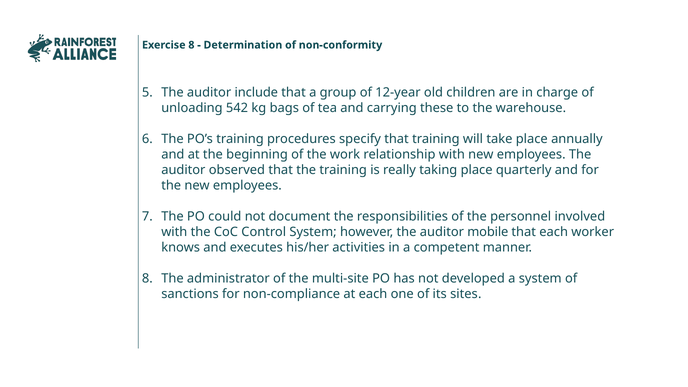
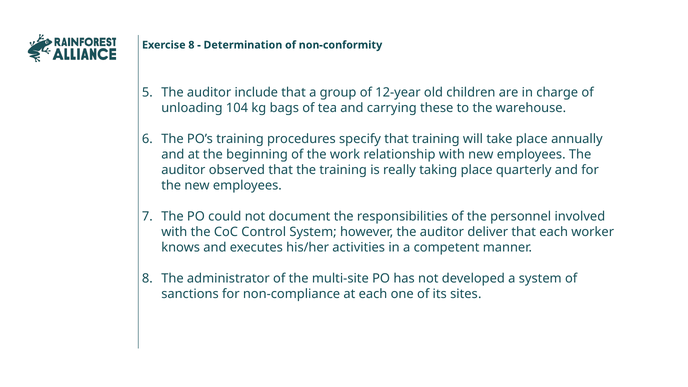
542: 542 -> 104 (237, 108)
mobile: mobile -> deliver (488, 232)
